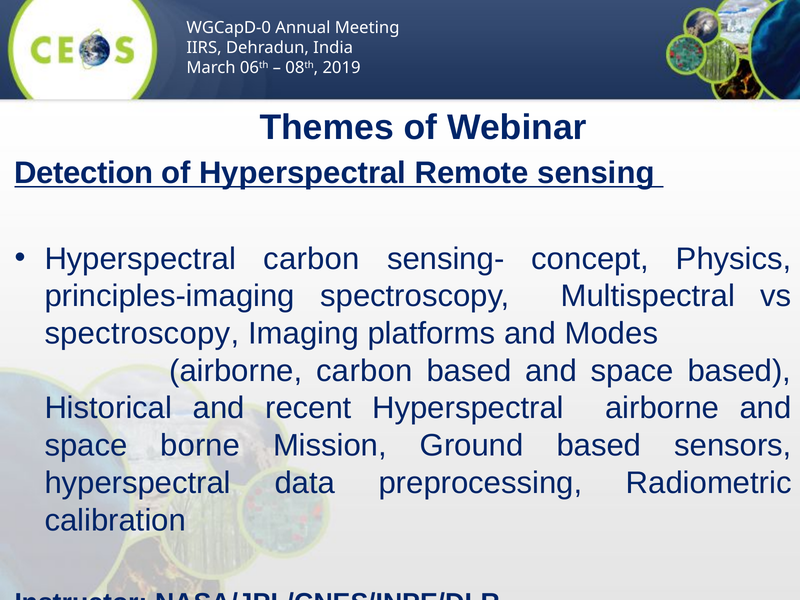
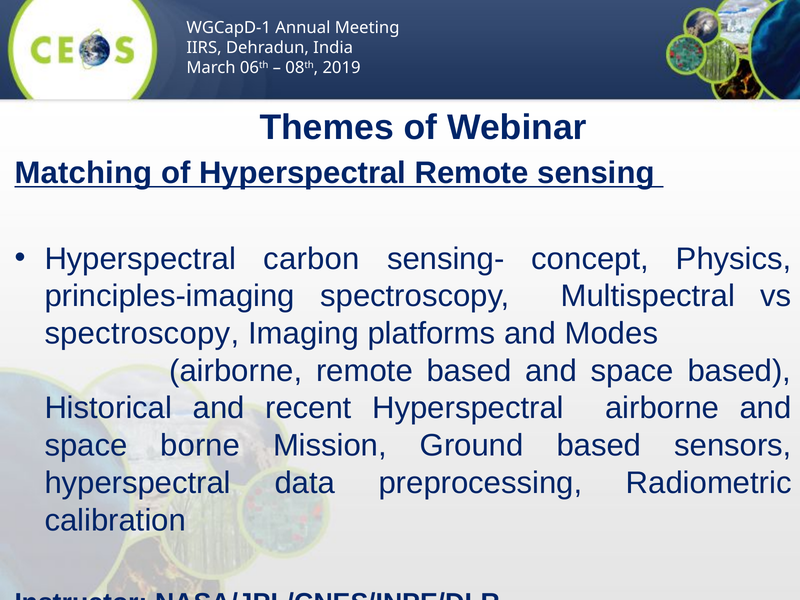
WGCapD-0: WGCapD-0 -> WGCapD-1 (229, 28)
Detection: Detection -> Matching (83, 173)
airborne carbon: carbon -> remote (364, 371)
